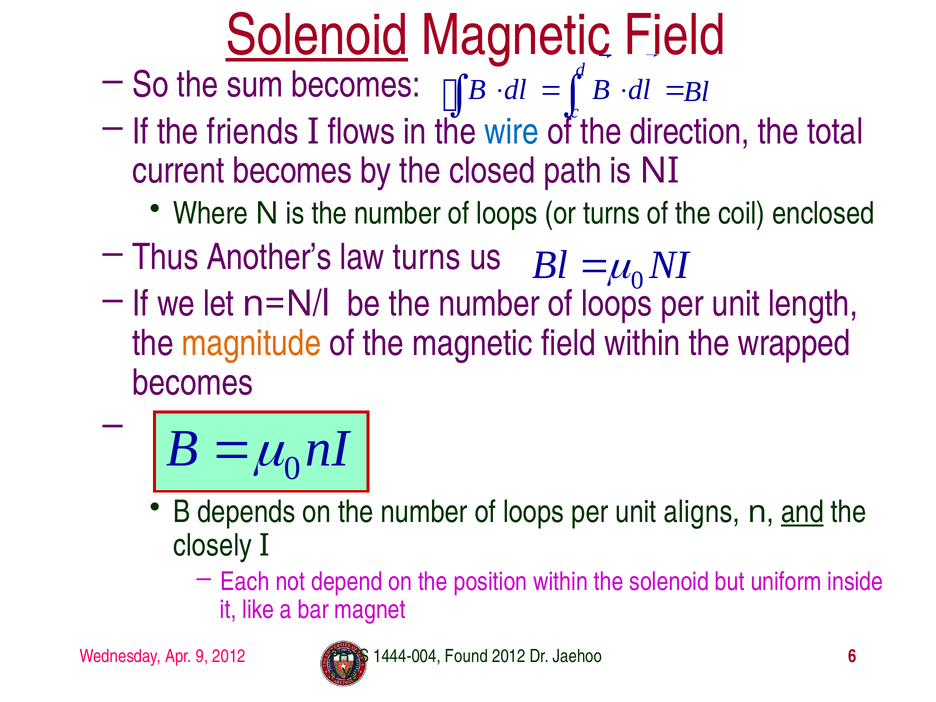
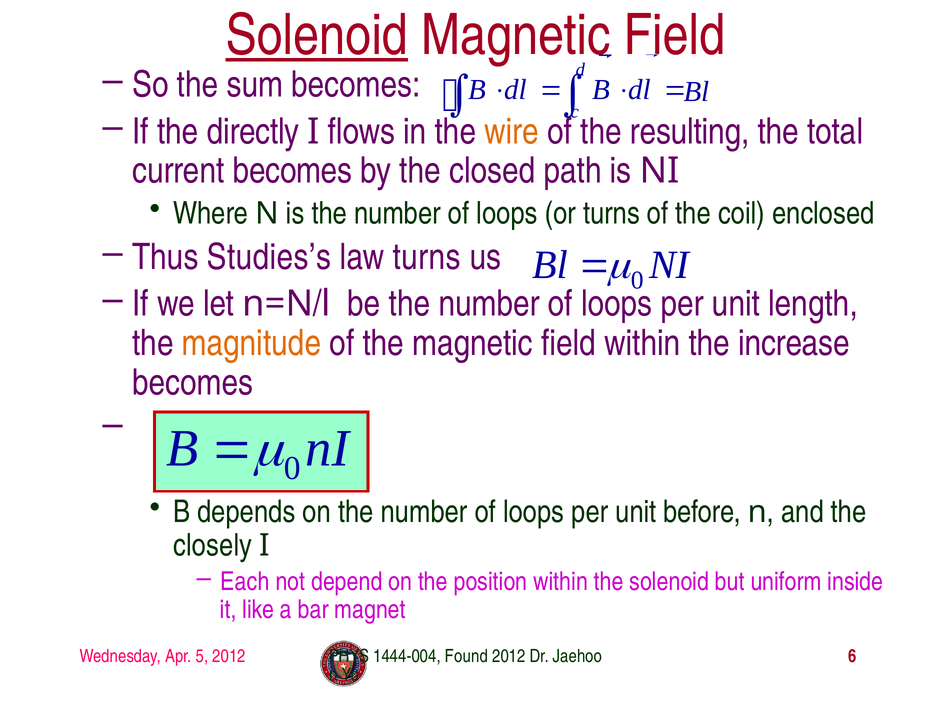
friends: friends -> directly (253, 132)
wire colour: blue -> orange (512, 132)
direction: direction -> resulting (690, 132)
Another’s: Another’s -> Studies’s (269, 257)
wrapped: wrapped -> increase (794, 343)
aligns: aligns -> before (702, 512)
and underline: present -> none (802, 512)
9: 9 -> 5 (202, 656)
